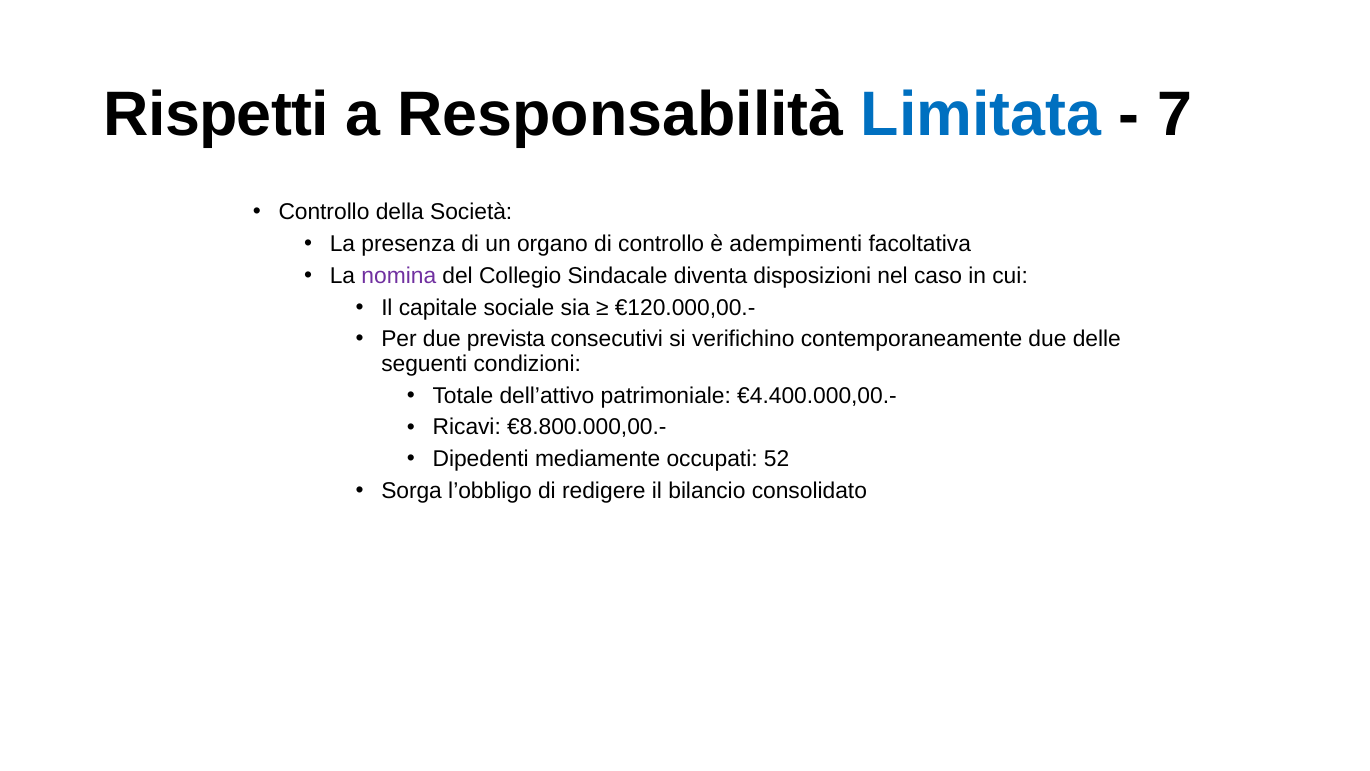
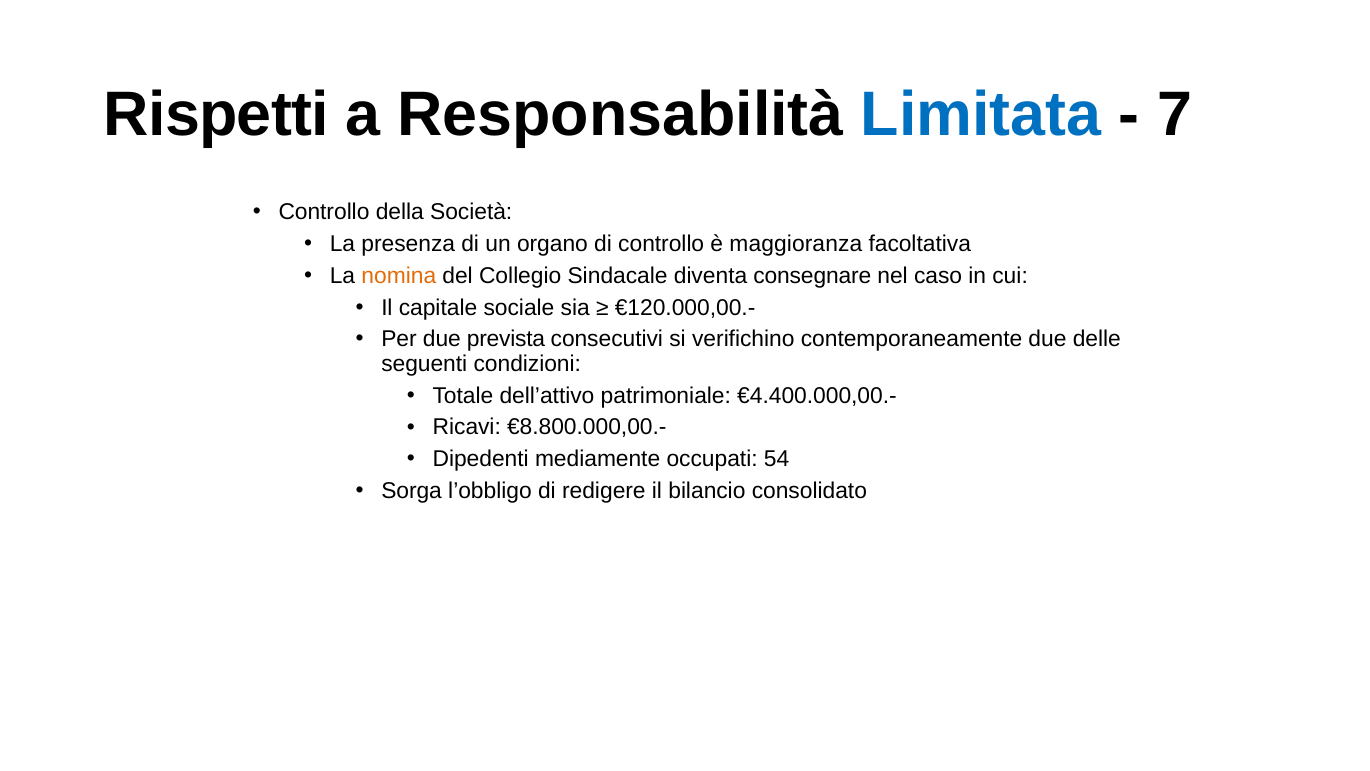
adempimenti: adempimenti -> maggioranza (796, 244)
nomina colour: purple -> orange (399, 276)
disposizioni: disposizioni -> consegnare (812, 276)
52: 52 -> 54 (777, 459)
